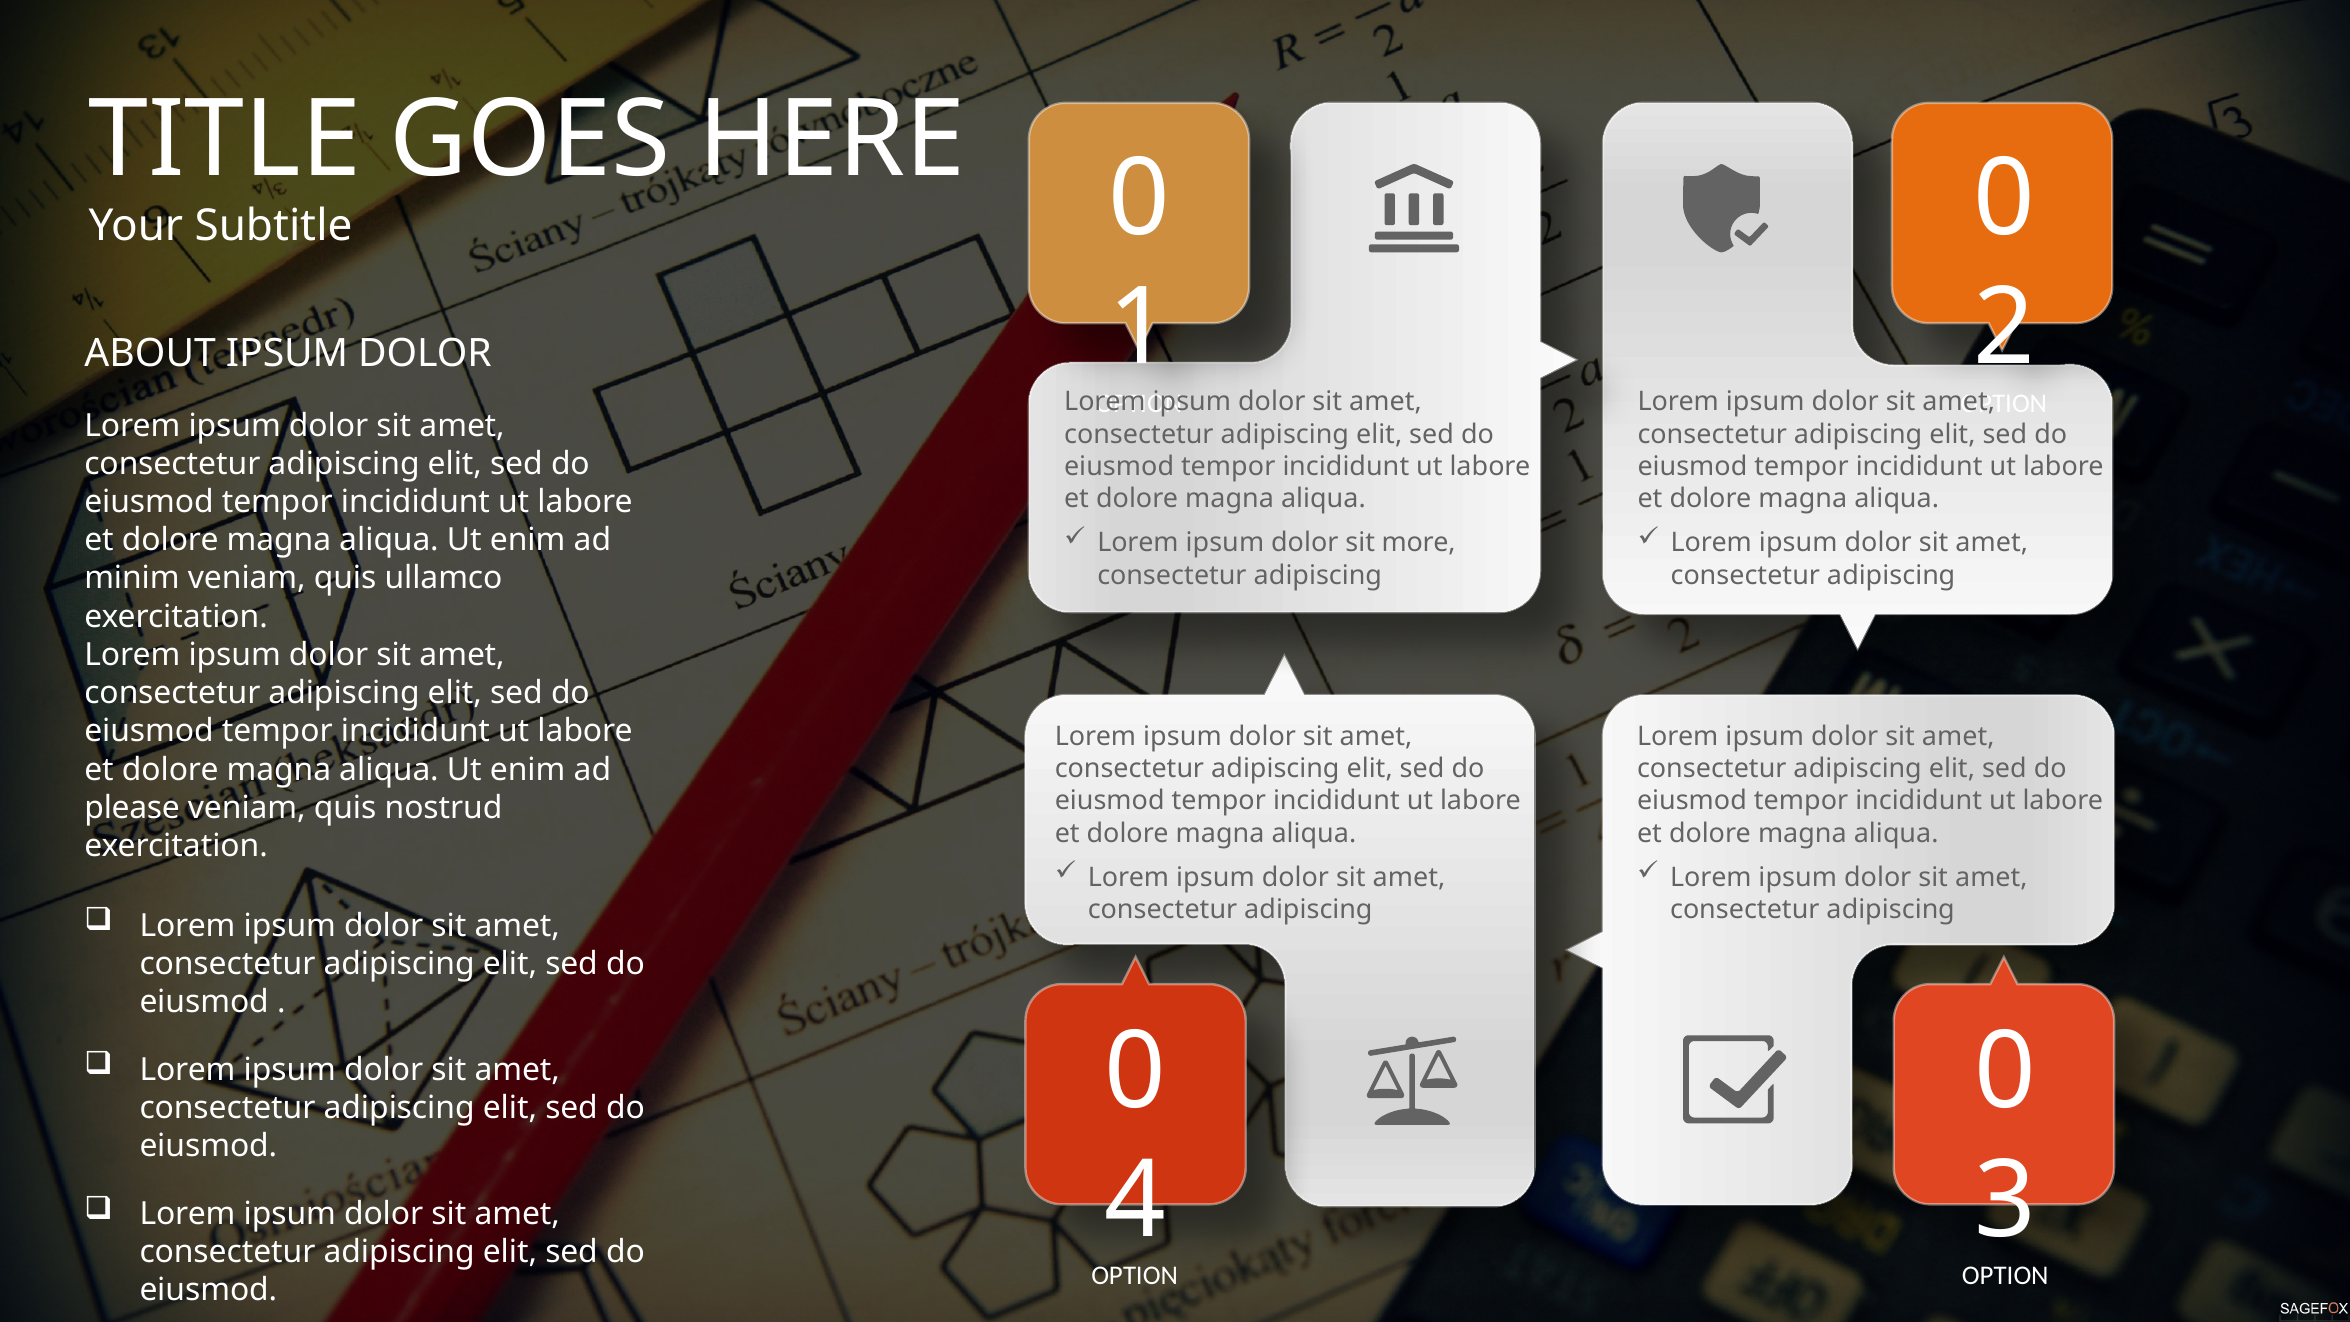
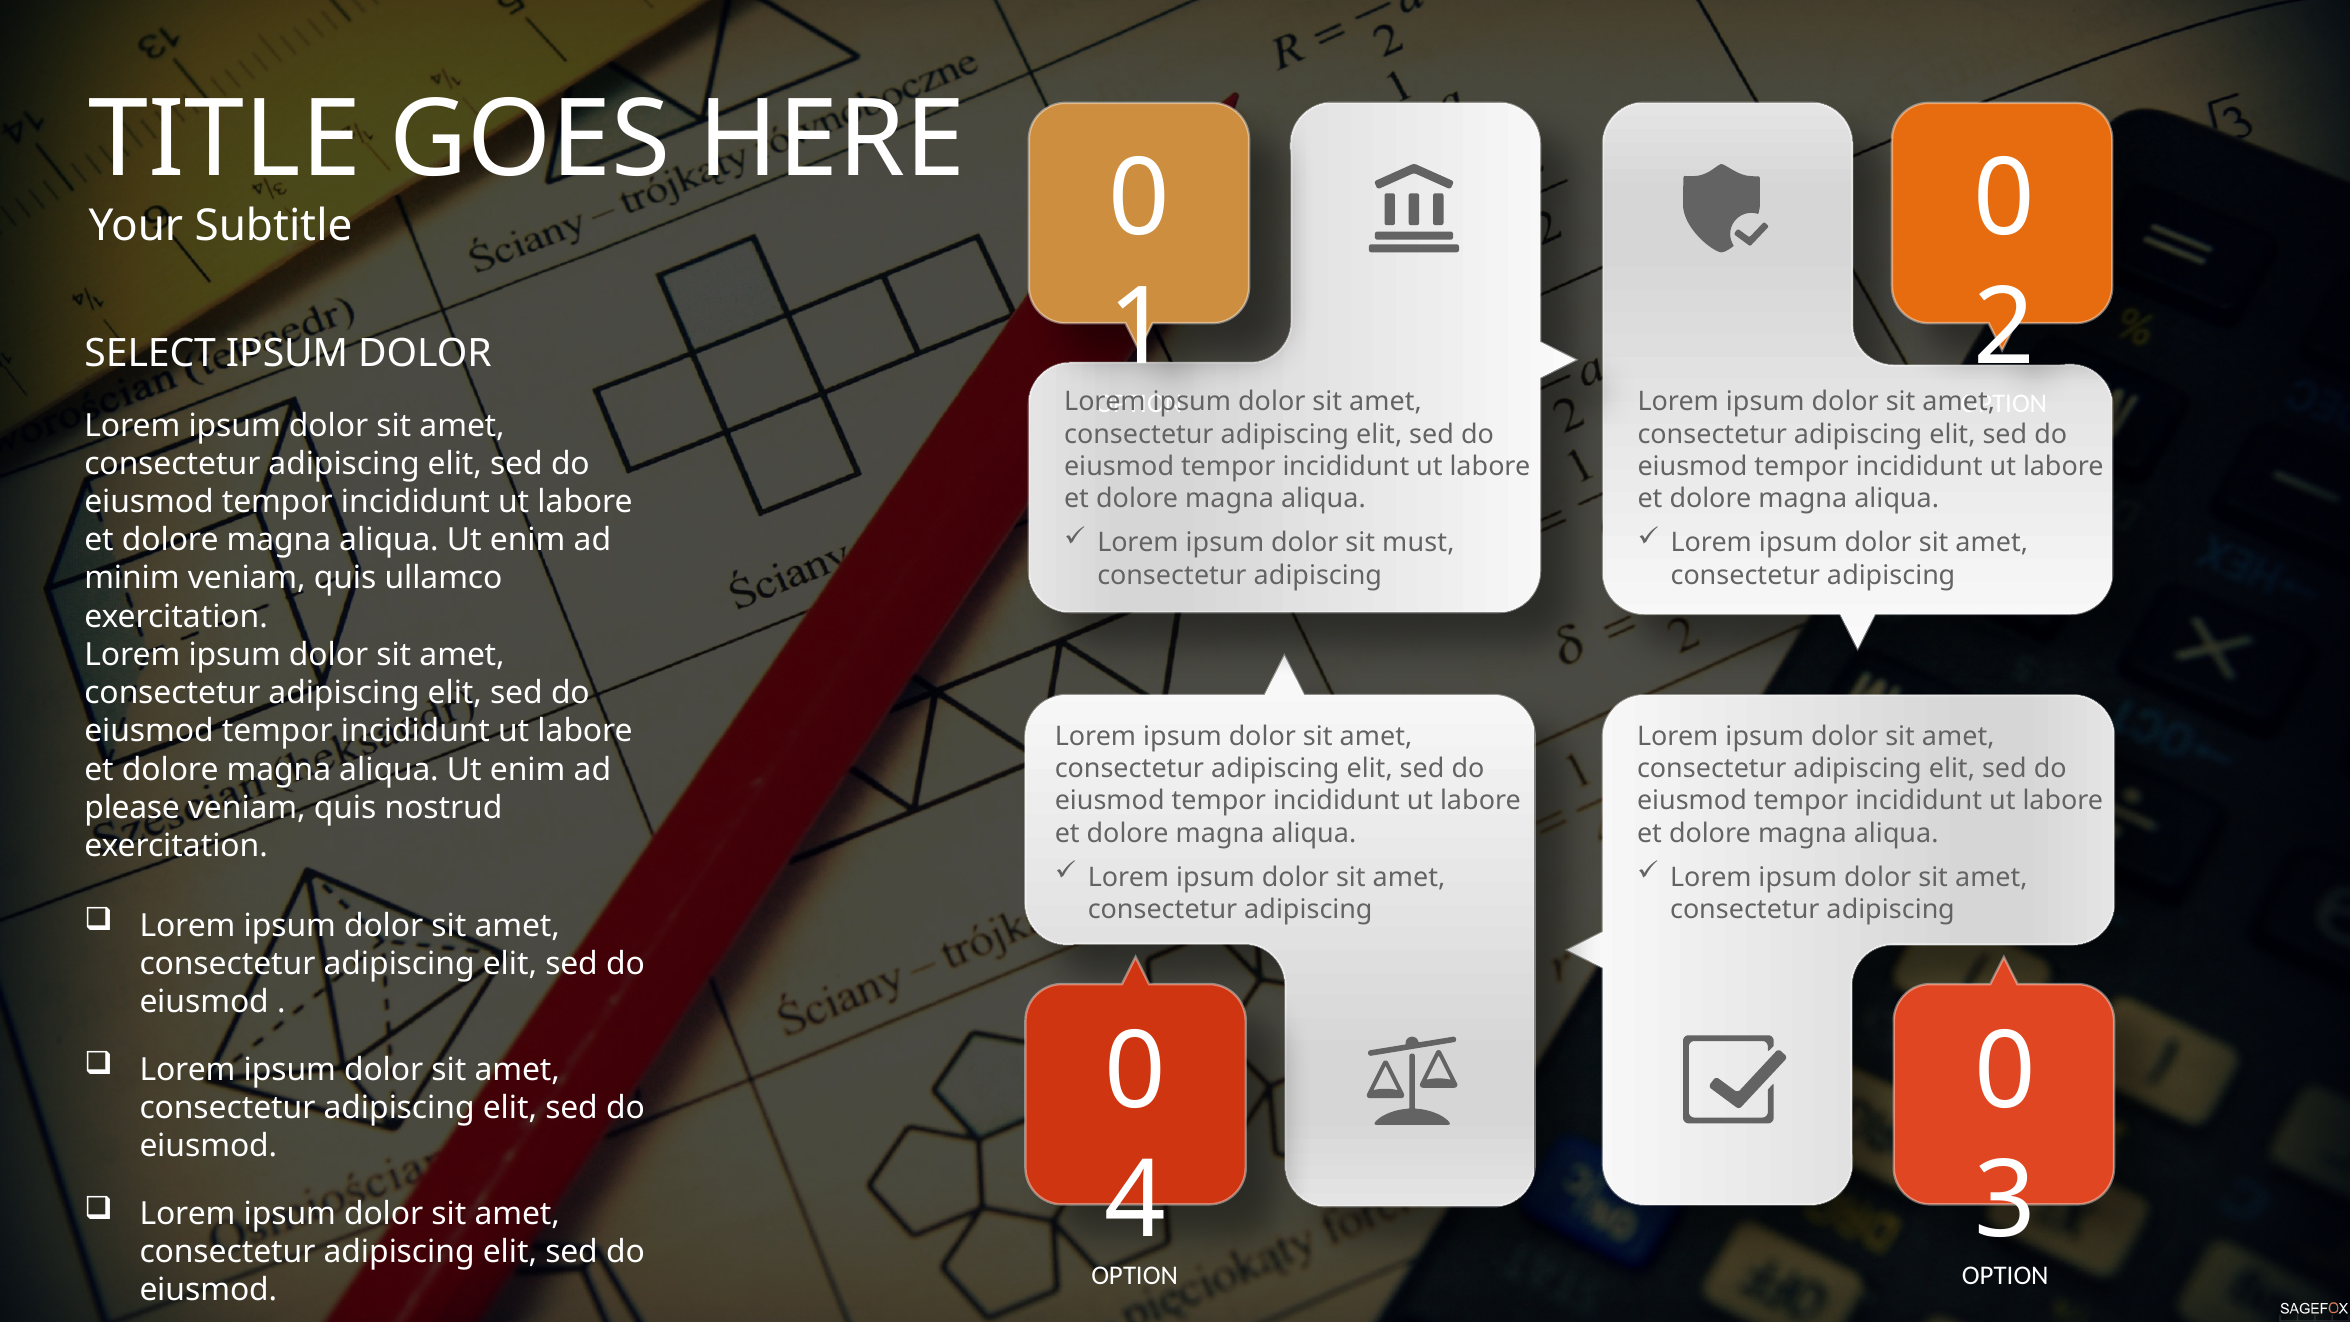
ABOUT: ABOUT -> SELECT (150, 354)
more: more -> must (1418, 543)
